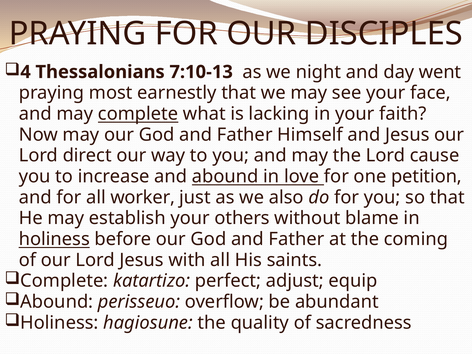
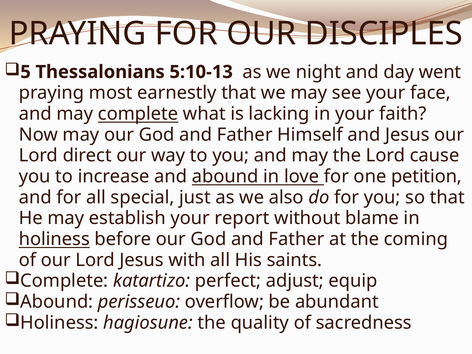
4: 4 -> 5 (26, 72)
7:10-13: 7:10-13 -> 5:10-13 (201, 72)
worker: worker -> special (143, 197)
others: others -> report (242, 218)
